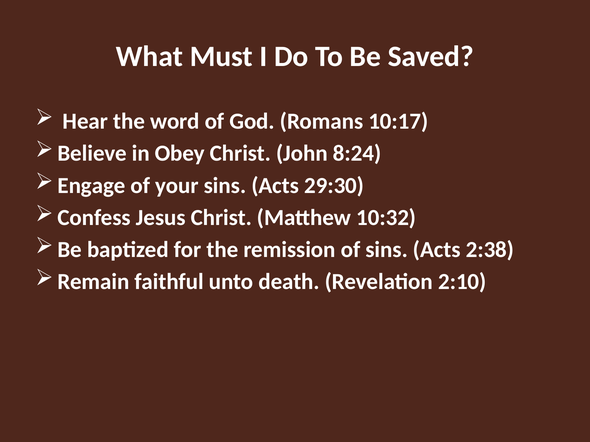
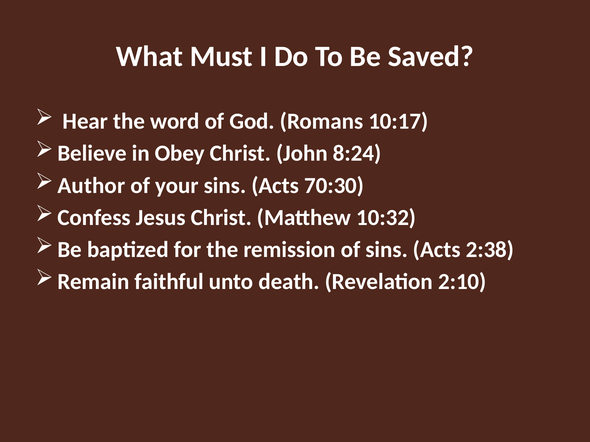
Engage: Engage -> Author (91, 186)
29:30: 29:30 -> 70:30 (334, 186)
